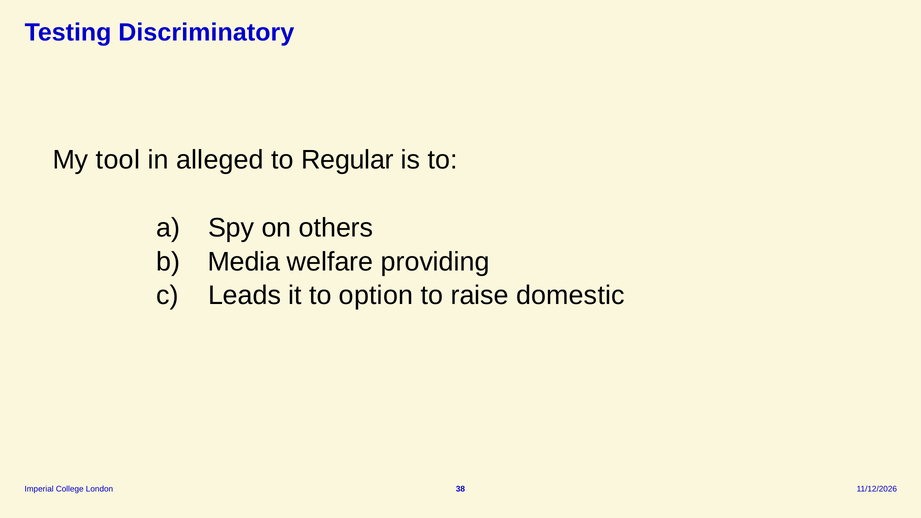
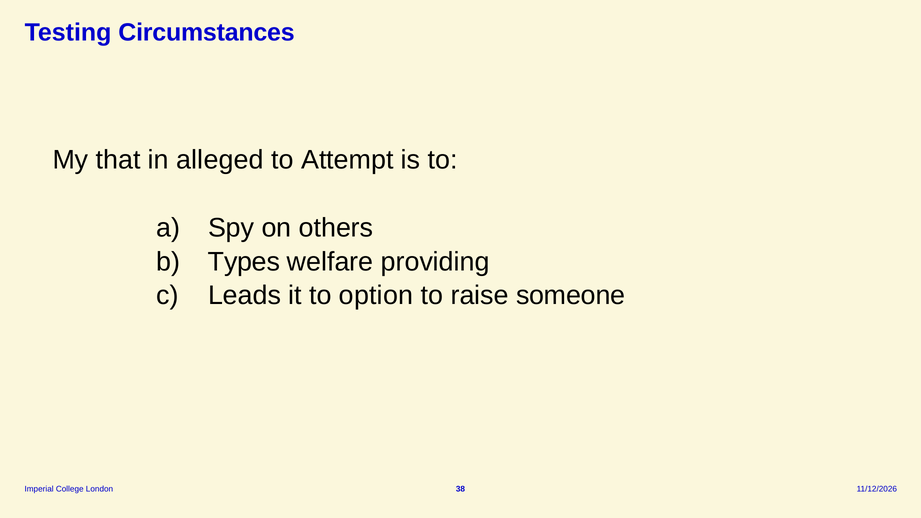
Discriminatory: Discriminatory -> Circumstances (206, 32)
tool: tool -> that (118, 160)
Regular: Regular -> Attempt (347, 160)
Media: Media -> Types (244, 262)
domestic: domestic -> someone (571, 296)
